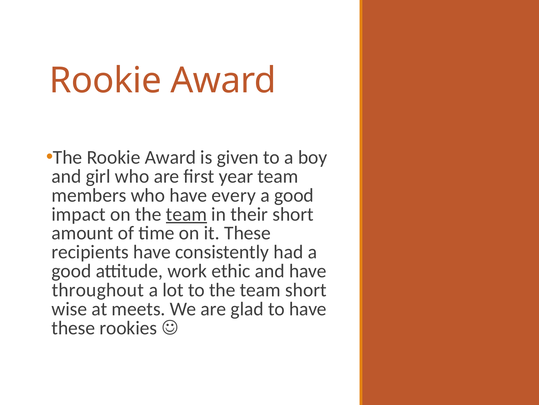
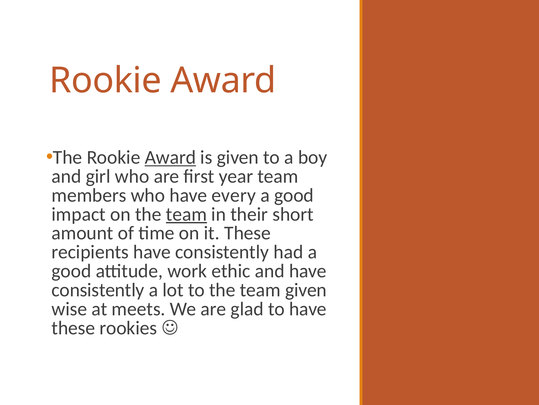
Award underline: none -> present (170, 157)
throughout: throughout -> consistently (98, 290)
team short: short -> given (306, 290)
